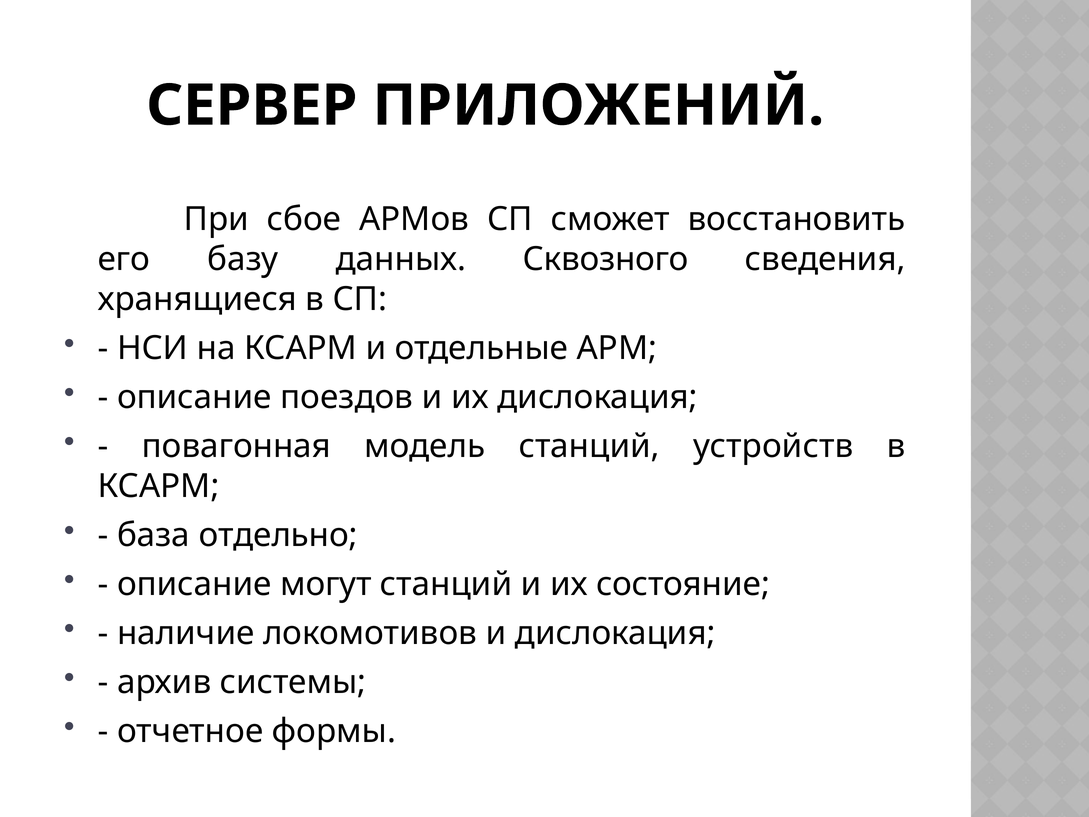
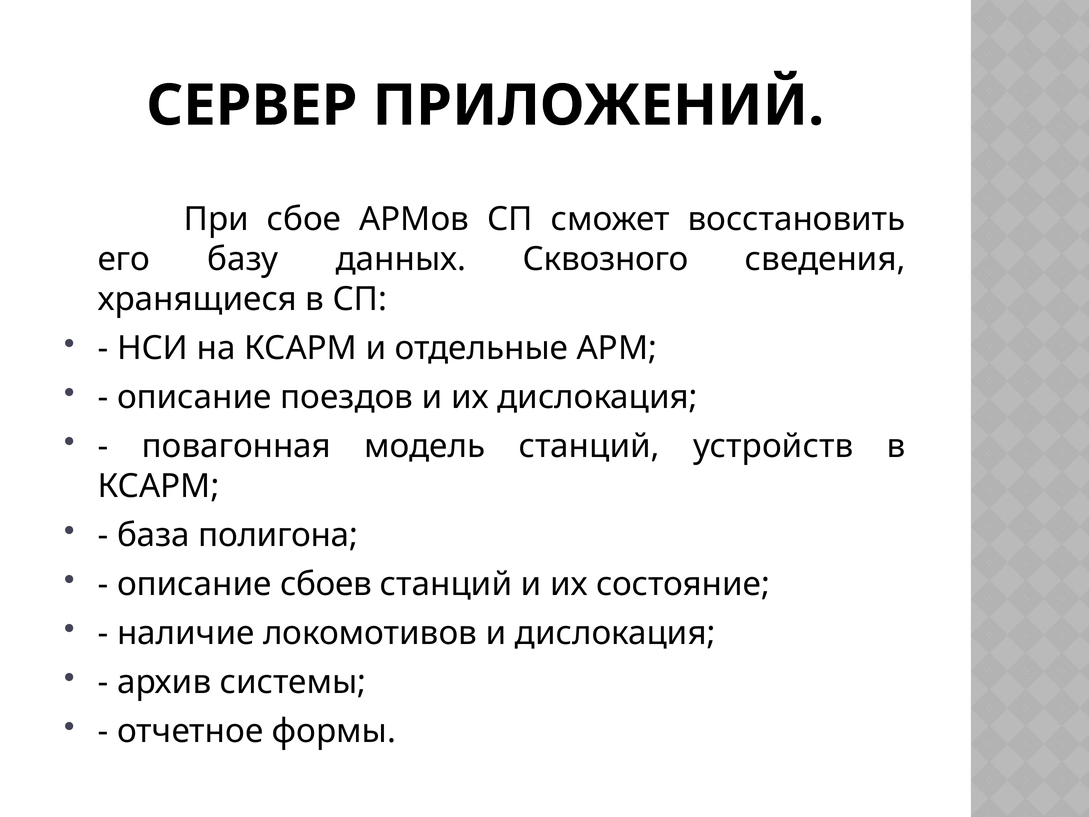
отдельно: отдельно -> полигона (278, 535)
могут: могут -> сбоев (326, 584)
